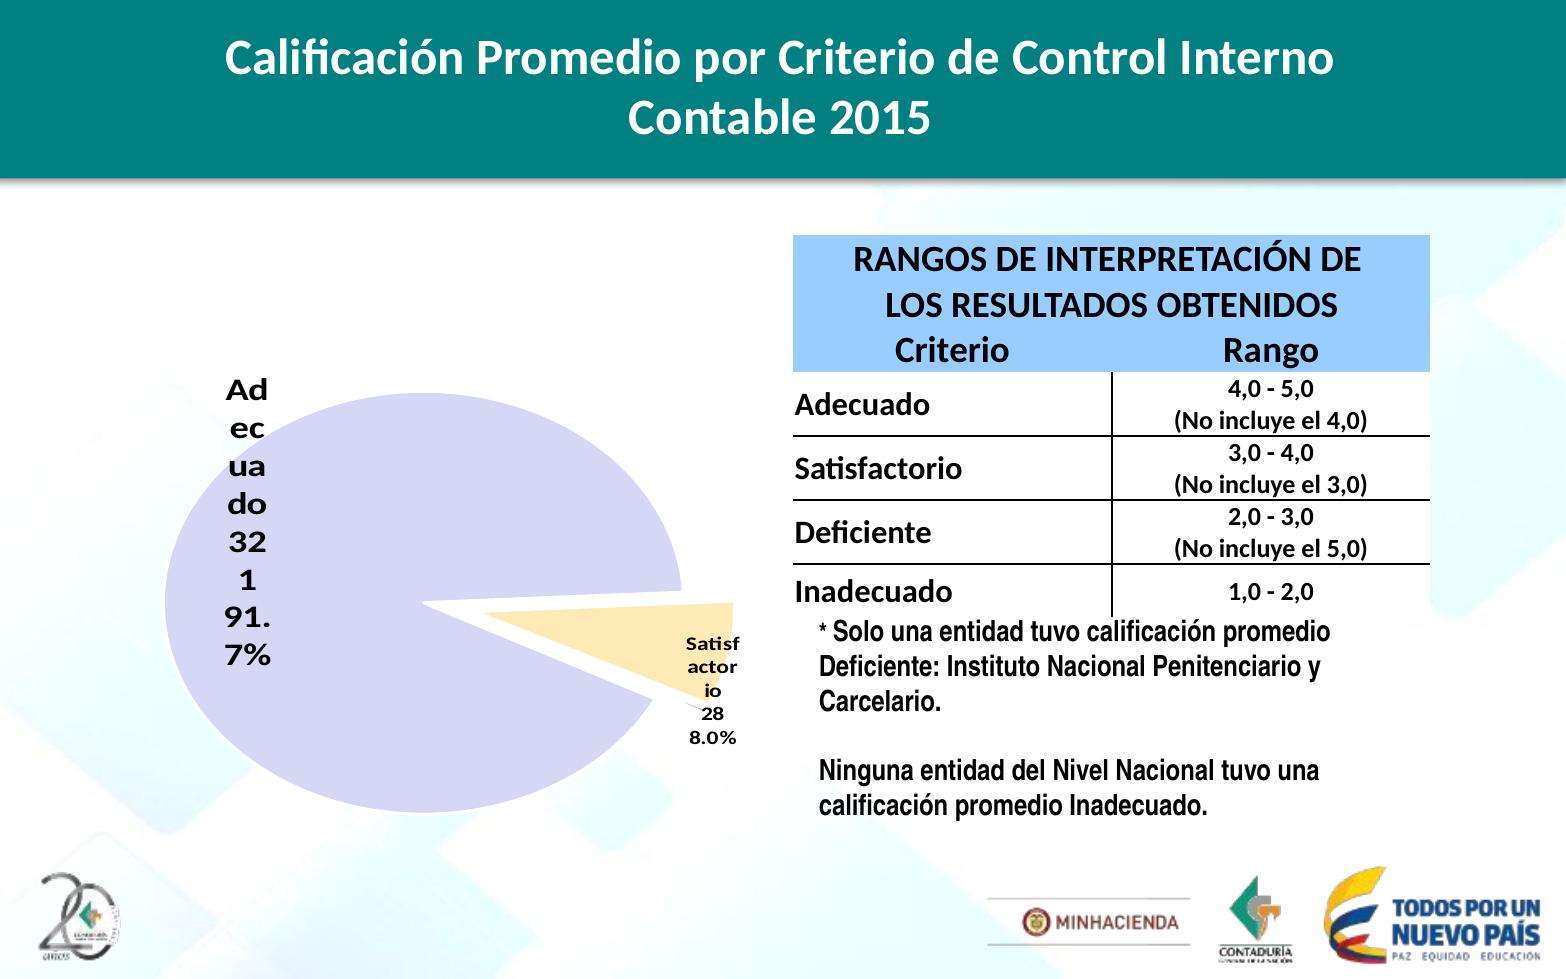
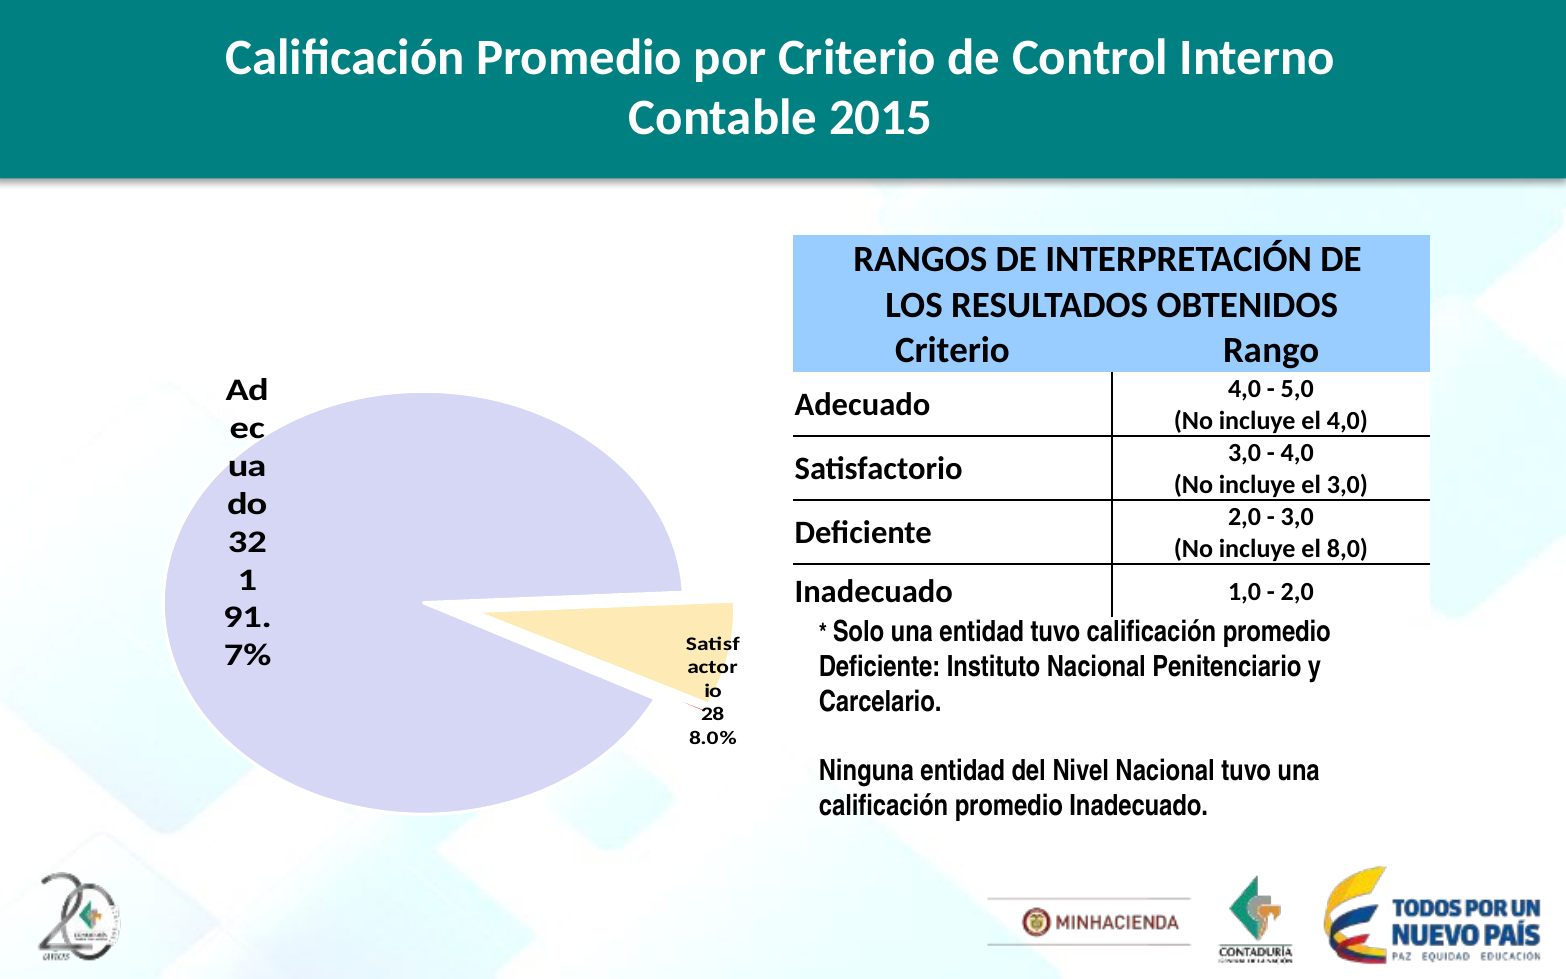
el 5,0: 5,0 -> 8,0 (1348, 549)
